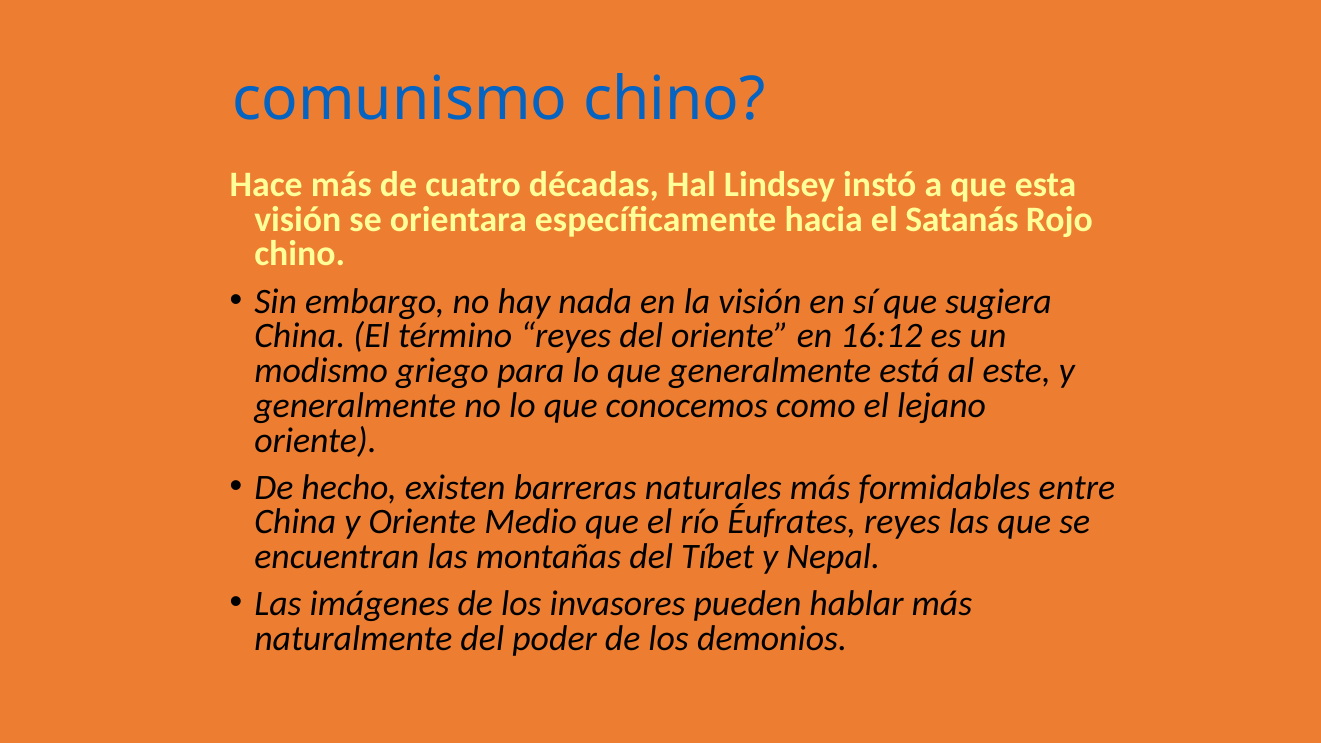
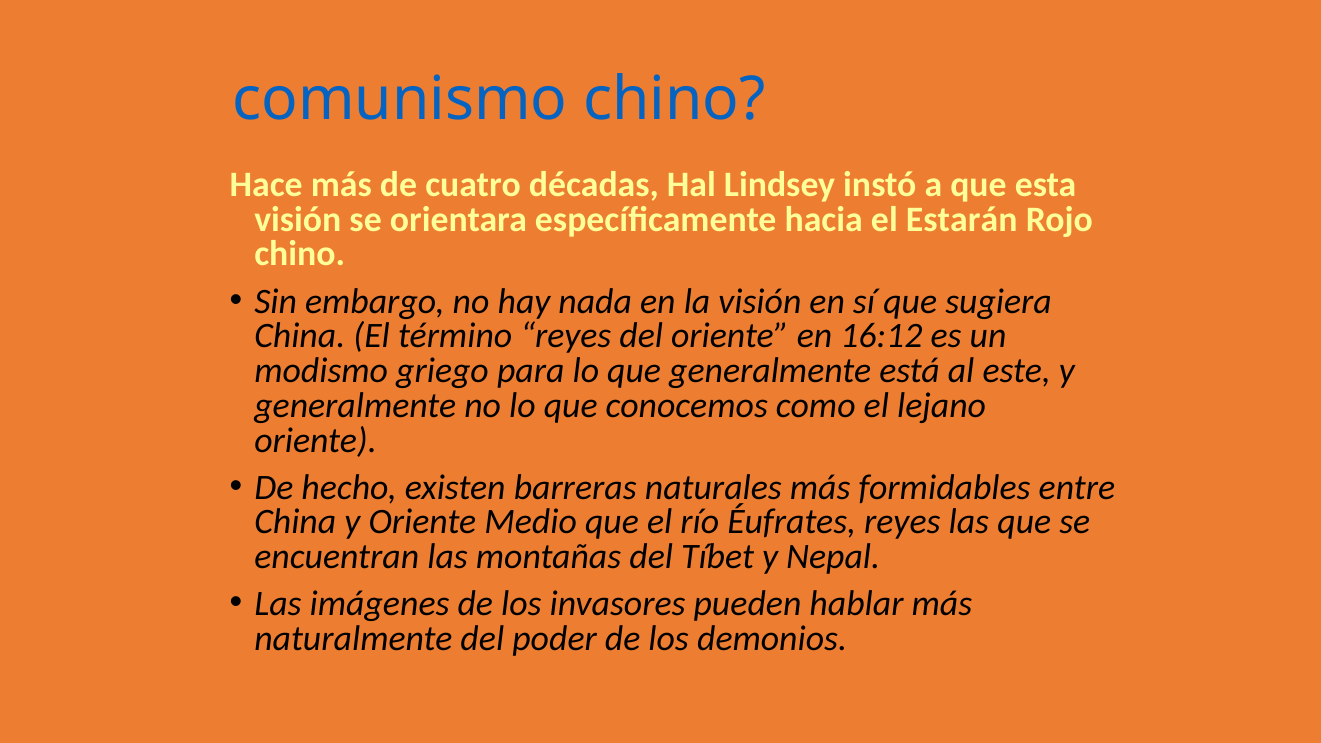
Satanás: Satanás -> Estarán (962, 219)
